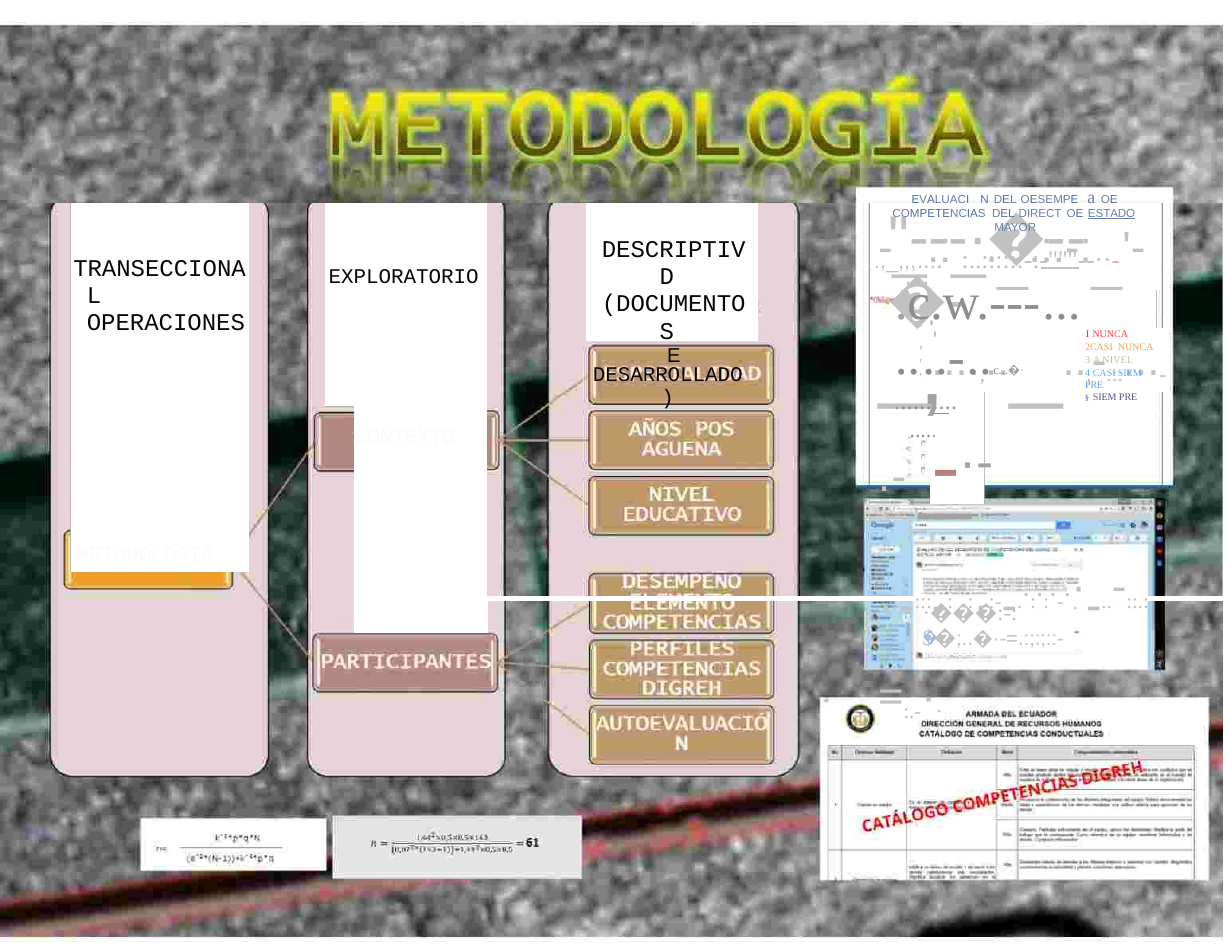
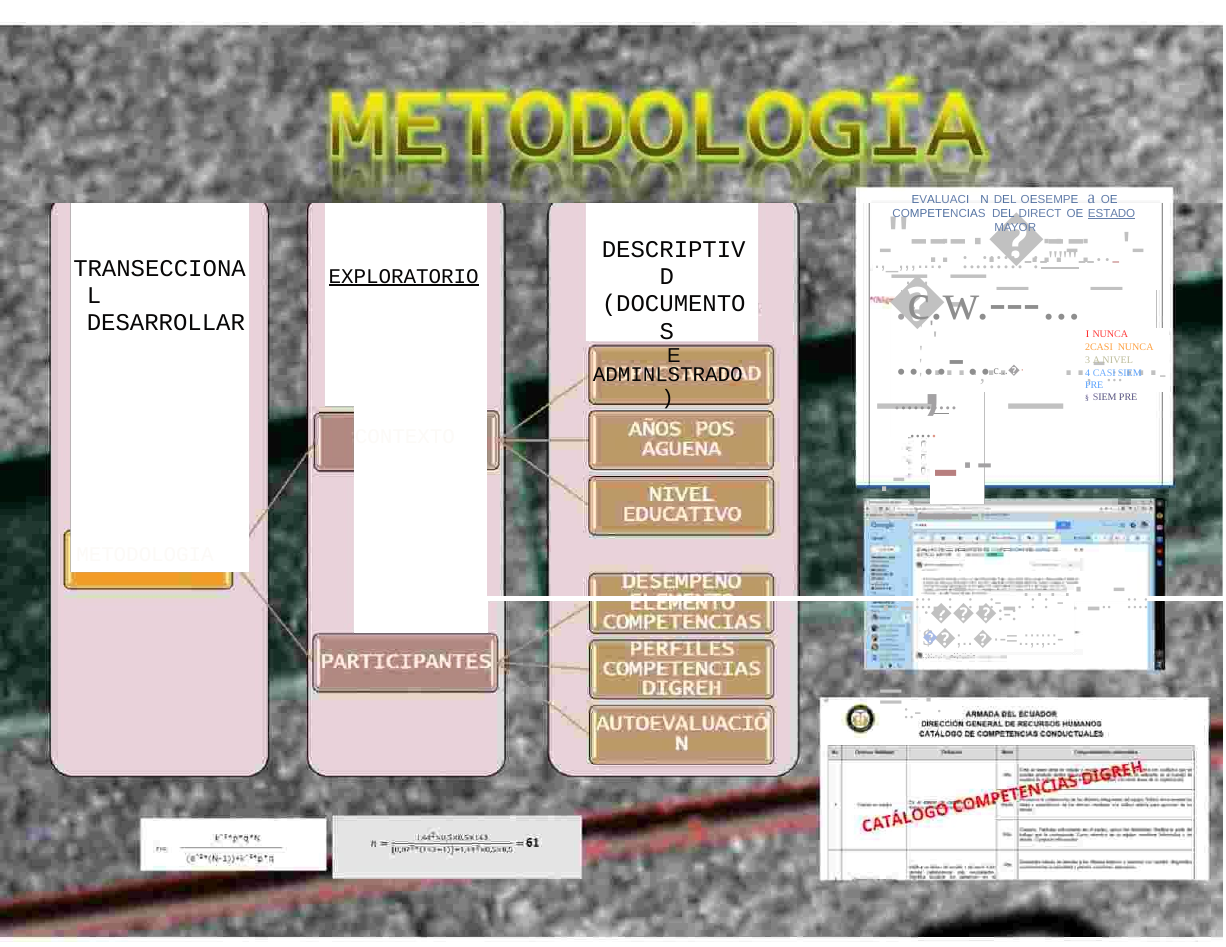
EXPLORATORIO underline: none -> present (404, 276)
OPERACIONES: OPERACIONES -> DESARROLLAR (166, 323)
DESARROLLADO: DESARROLLADO -> ADMINLSTRADO (668, 374)
